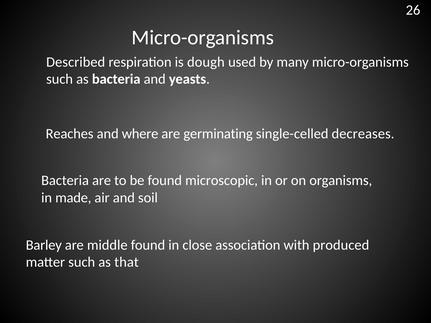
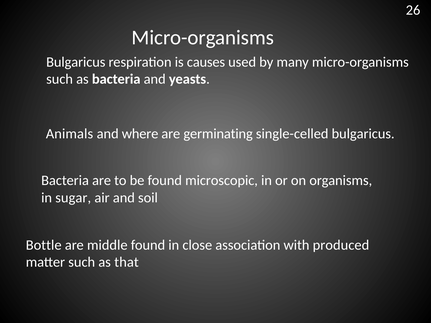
Described: Described -> Bulgaricus (76, 62)
dough: dough -> causes (206, 62)
Reaches: Reaches -> Animals (70, 134)
single-celled decreases: decreases -> bulgaricus (363, 134)
made: made -> sugar (73, 198)
Barley: Barley -> Bottle (44, 245)
